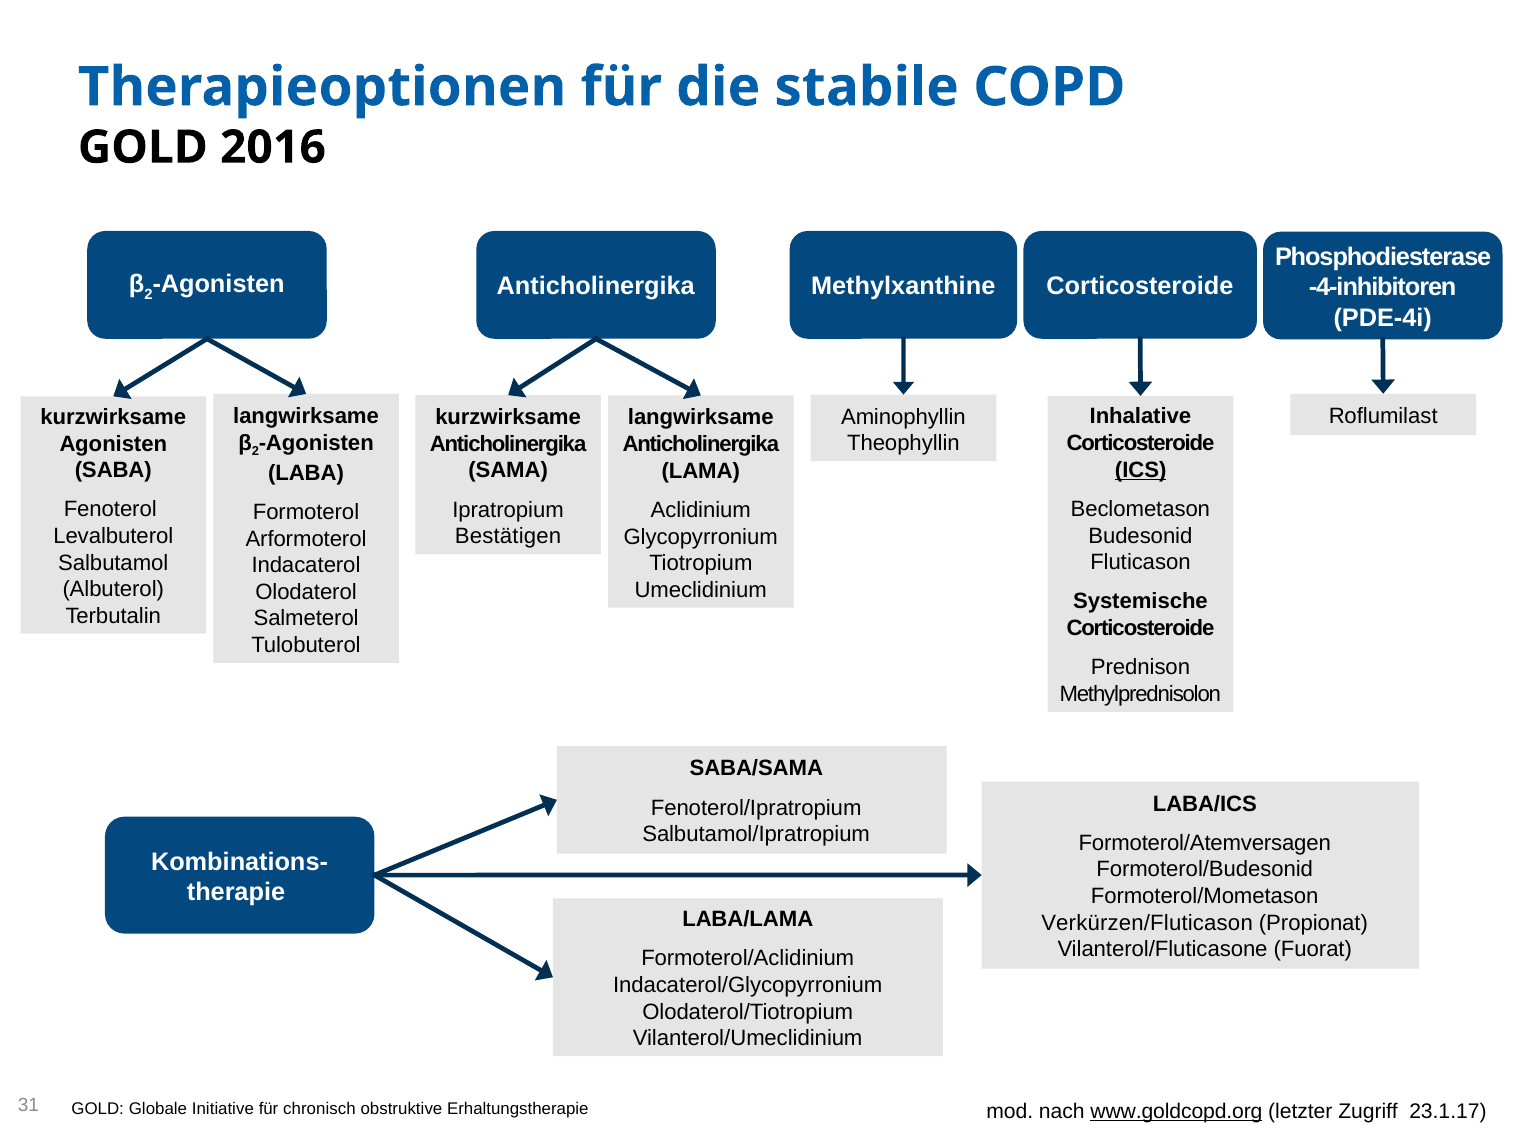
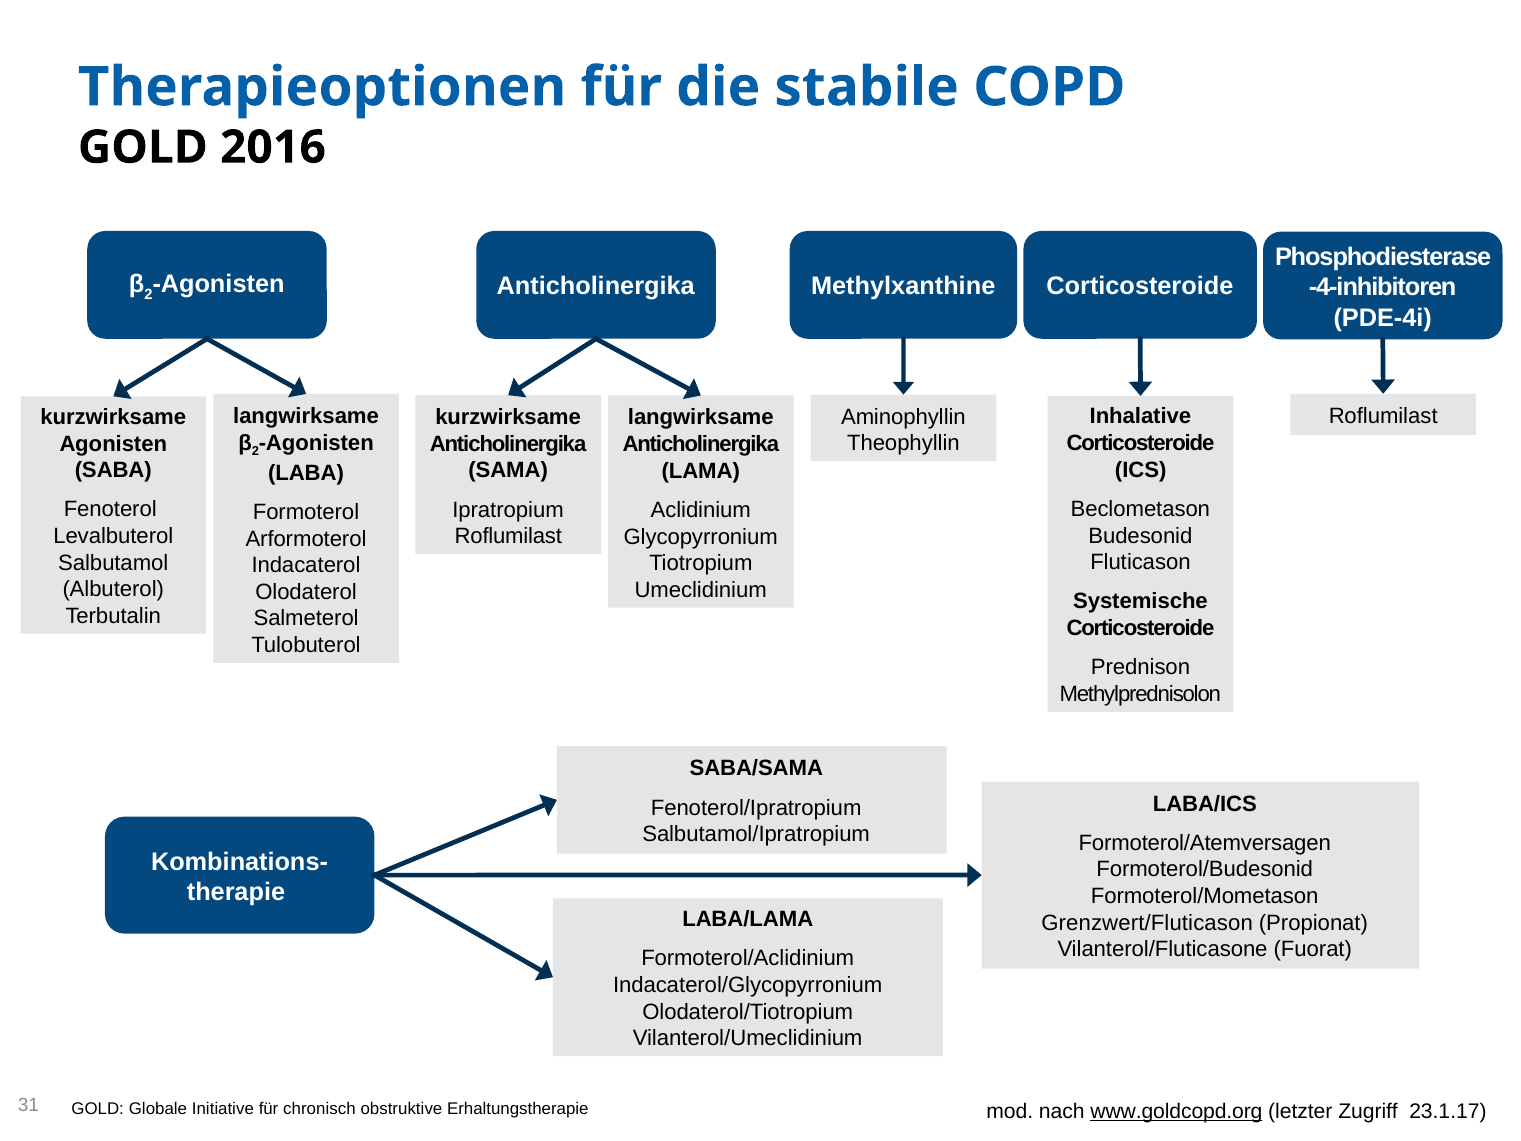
ICS underline: present -> none (1141, 470)
Bestätigen: Bestätigen -> Roflumilast (508, 536)
Verkürzen/Fluticason: Verkürzen/Fluticason -> Grenzwert/Fluticason (1147, 923)
